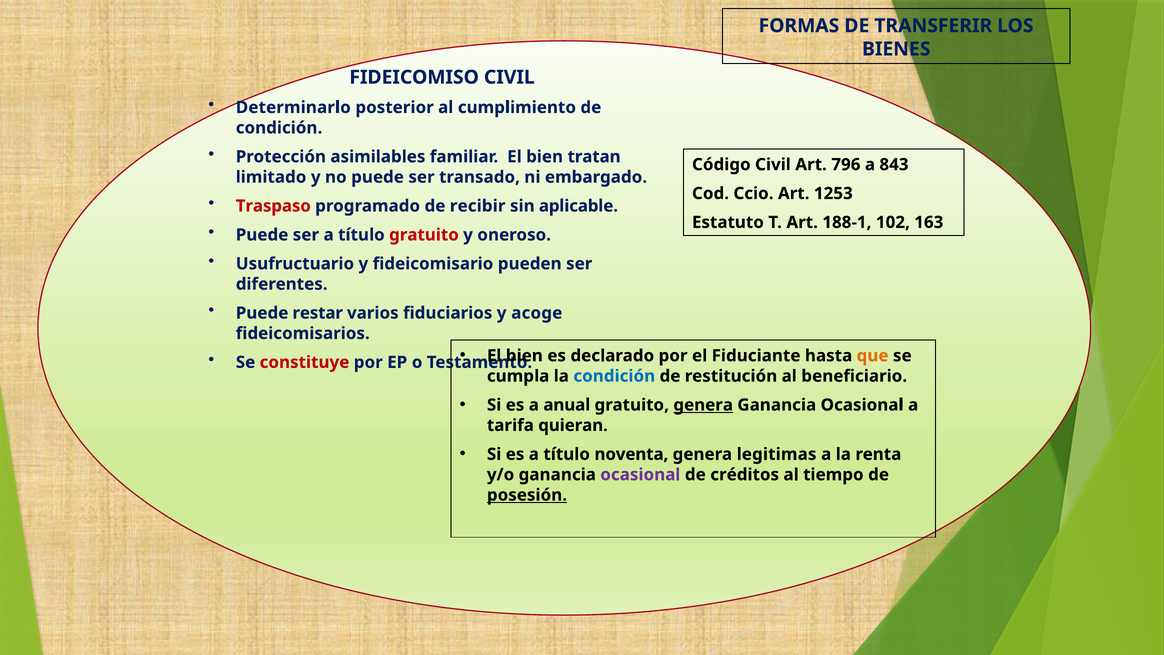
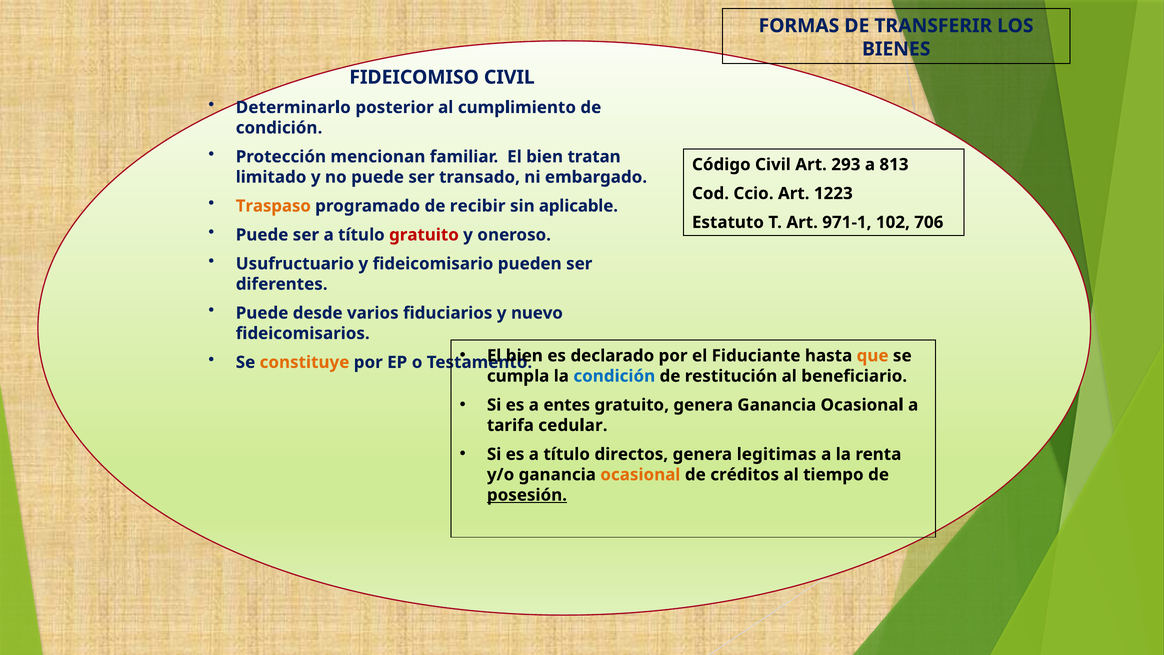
asimilables: asimilables -> mencionan (378, 157)
796: 796 -> 293 (846, 165)
843: 843 -> 813 (894, 165)
1253: 1253 -> 1223 (833, 193)
Traspaso colour: red -> orange (273, 206)
188-1: 188-1 -> 971-1 (847, 222)
163: 163 -> 706 (929, 222)
restar: restar -> desde (318, 313)
acoge: acoge -> nuevo (537, 313)
constituye colour: red -> orange (304, 362)
anual: anual -> entes (567, 405)
genera underline: present -> none (703, 405)
quieran: quieran -> cedular (573, 425)
noventa: noventa -> directos (631, 454)
ocasional colour: purple -> orange (640, 474)
